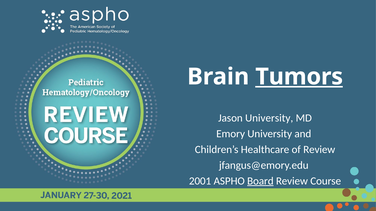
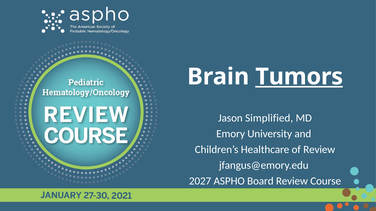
Jason University: University -> Simplified (269, 118)
2001: 2001 -> 2027 (200, 181)
Board underline: present -> none (260, 181)
